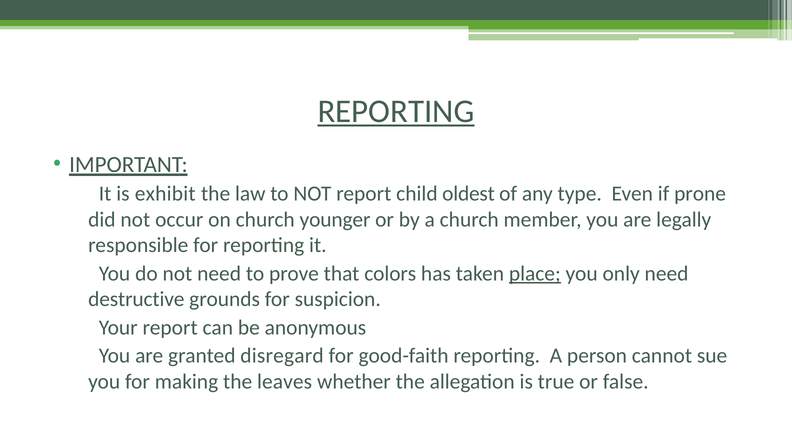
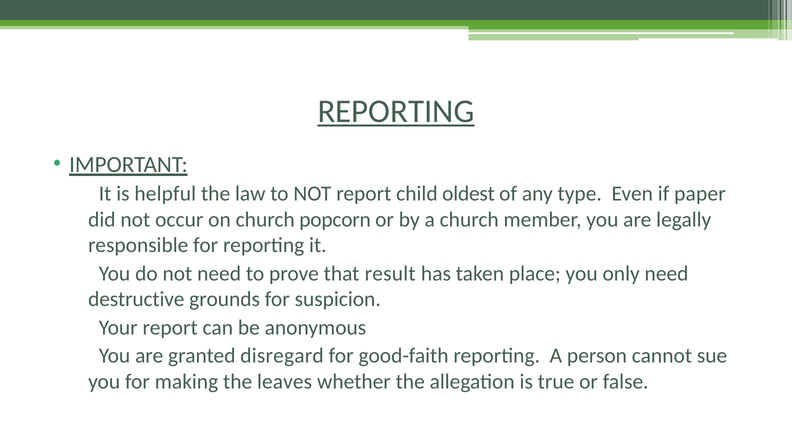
exhibit: exhibit -> helpful (165, 194)
prone: prone -> paper (700, 194)
younger: younger -> popcorn (335, 219)
colors: colors -> result (390, 273)
place underline: present -> none (535, 273)
